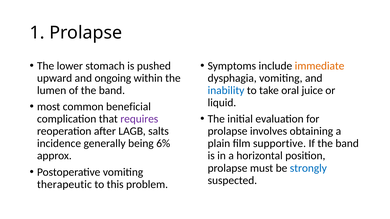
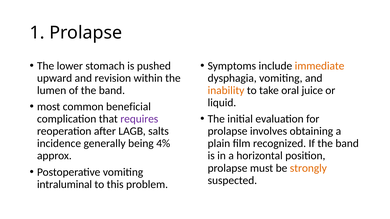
ongoing: ongoing -> revision (113, 78)
inability colour: blue -> orange (226, 91)
6%: 6% -> 4% (163, 144)
supportive: supportive -> recognized (280, 144)
strongly colour: blue -> orange (308, 168)
therapeutic: therapeutic -> intraluminal (65, 185)
